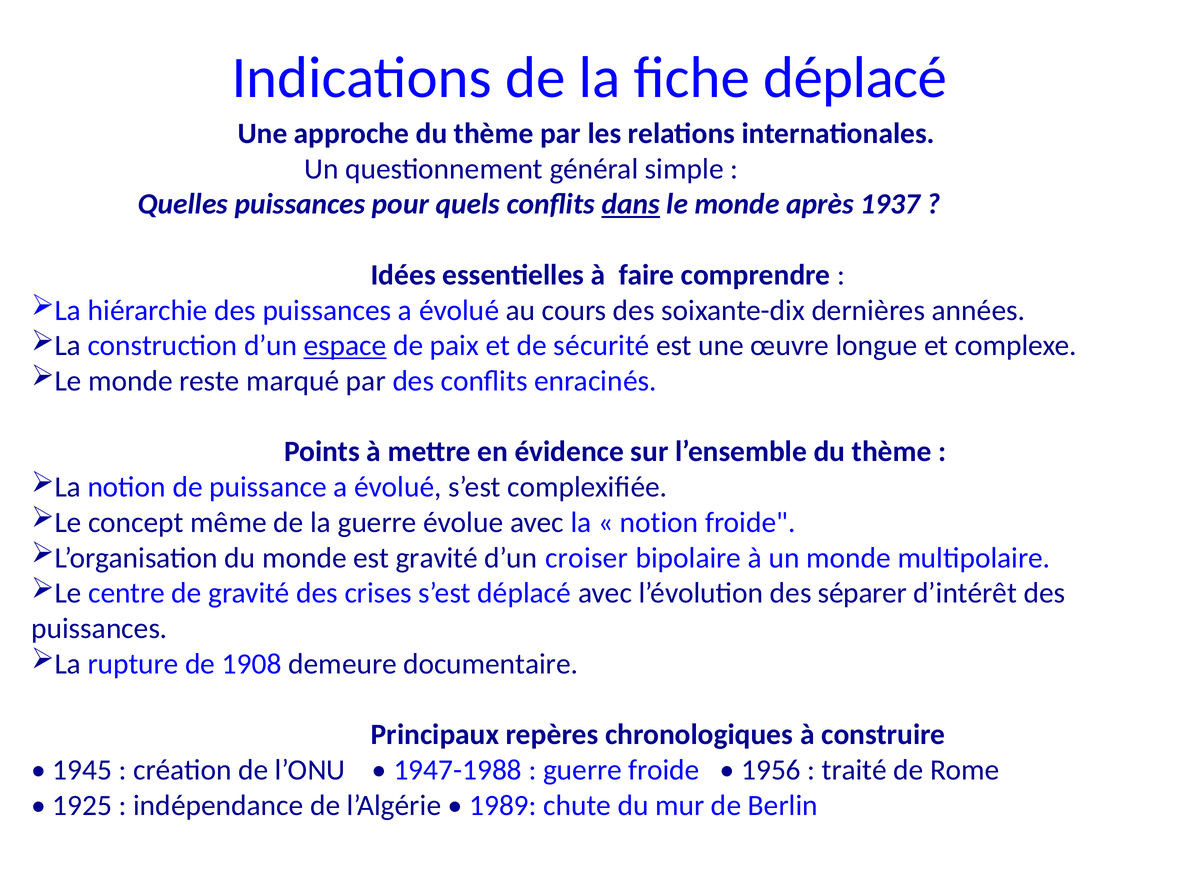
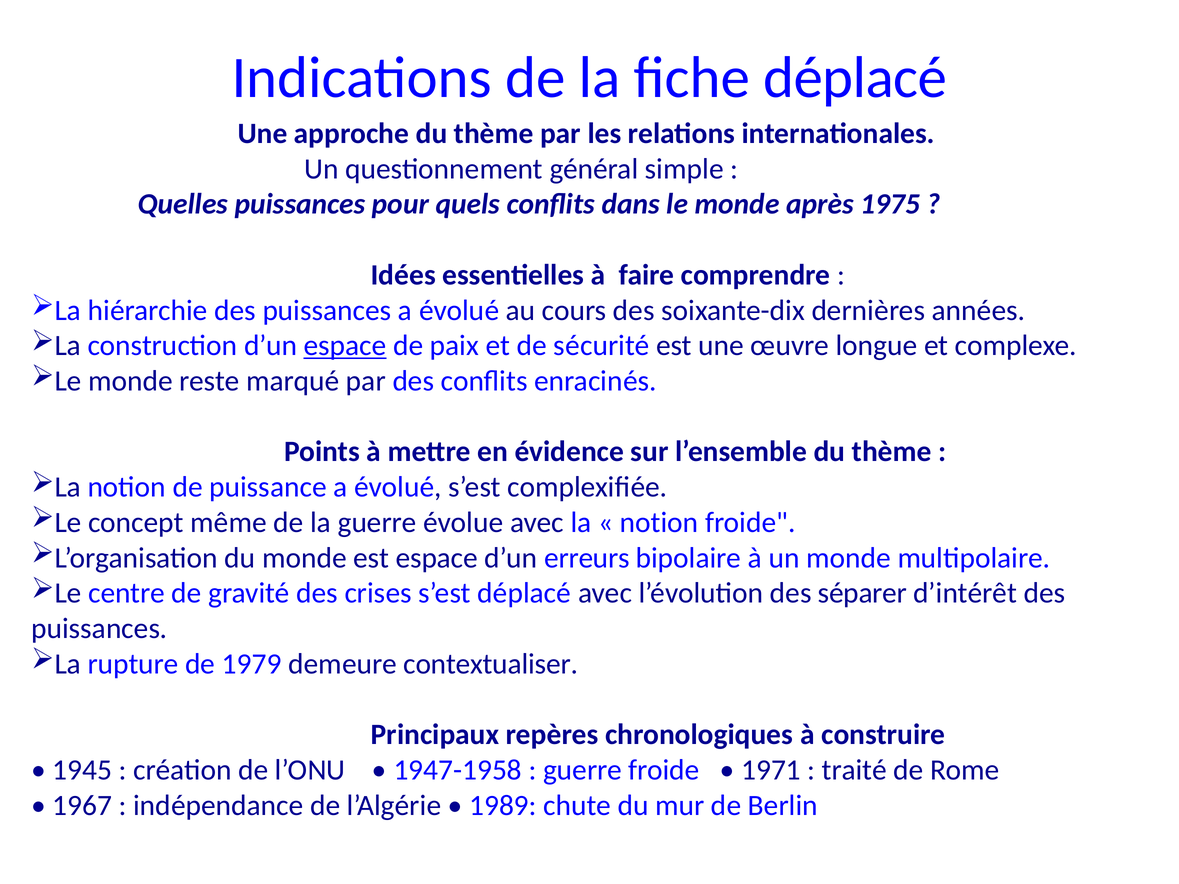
dans underline: present -> none (631, 204)
1937: 1937 -> 1975 (890, 204)
est gravité: gravité -> espace (437, 558)
croiser: croiser -> erreurs (587, 558)
1908: 1908 -> 1979 (252, 664)
documentaire: documentaire -> contextualiser (491, 664)
1947-1988: 1947-1988 -> 1947-1958 (458, 770)
1956: 1956 -> 1971 (771, 770)
1925: 1925 -> 1967 (82, 806)
